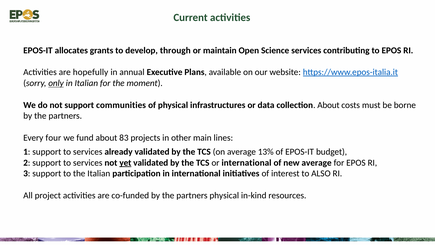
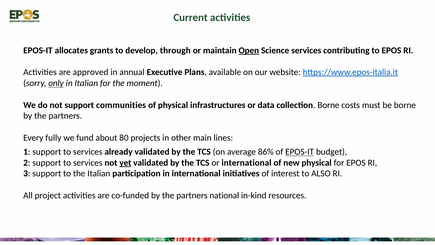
Open underline: none -> present (249, 50)
hopefully: hopefully -> approved (91, 72)
collection About: About -> Borne (328, 105)
four: four -> fully (53, 138)
83: 83 -> 80 (124, 138)
13%: 13% -> 86% (266, 152)
EPOS-IT underline: none -> present (300, 152)
new average: average -> physical (317, 163)
partners physical: physical -> national (224, 195)
